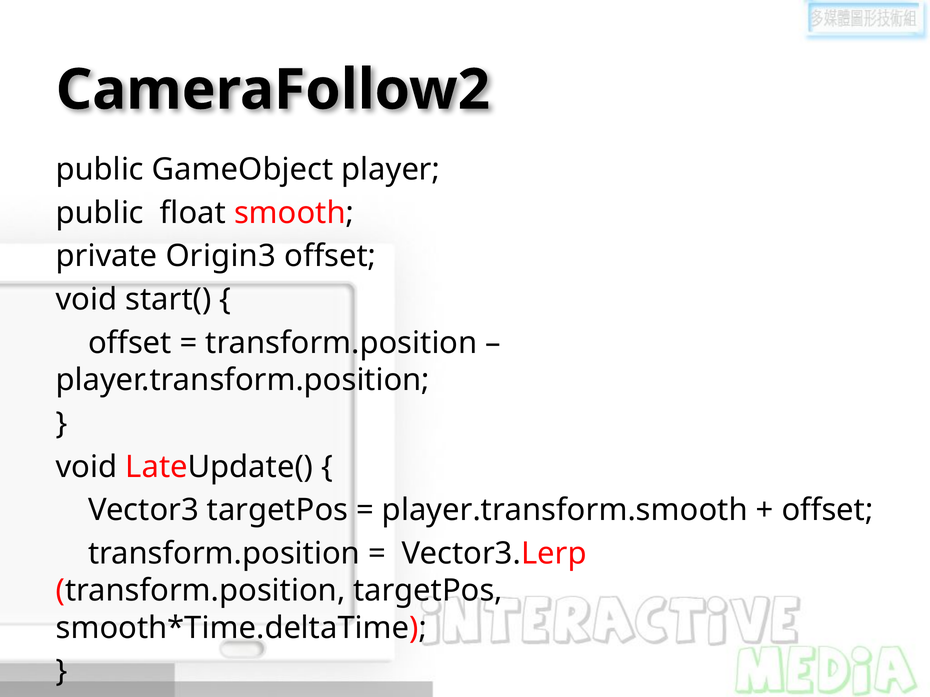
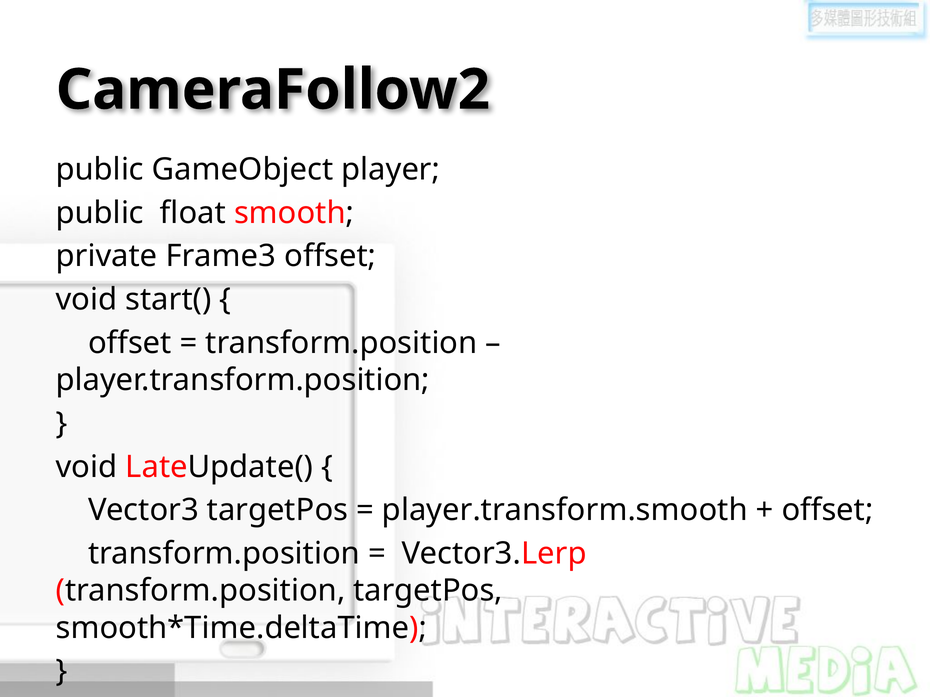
Origin3: Origin3 -> Frame3 (221, 256)
